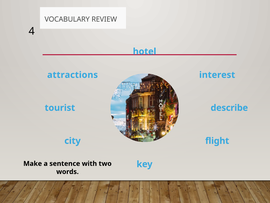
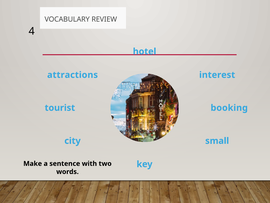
describe: describe -> booking (229, 108)
flight: flight -> small (217, 141)
